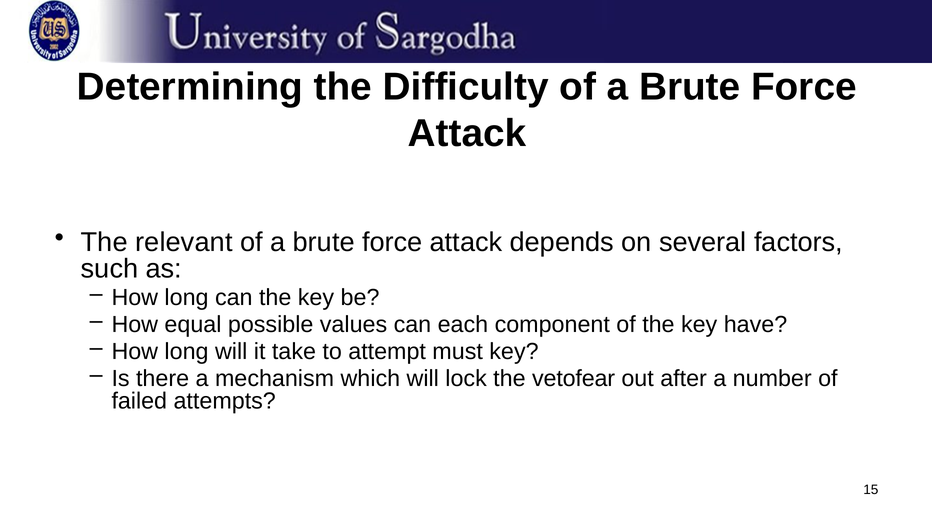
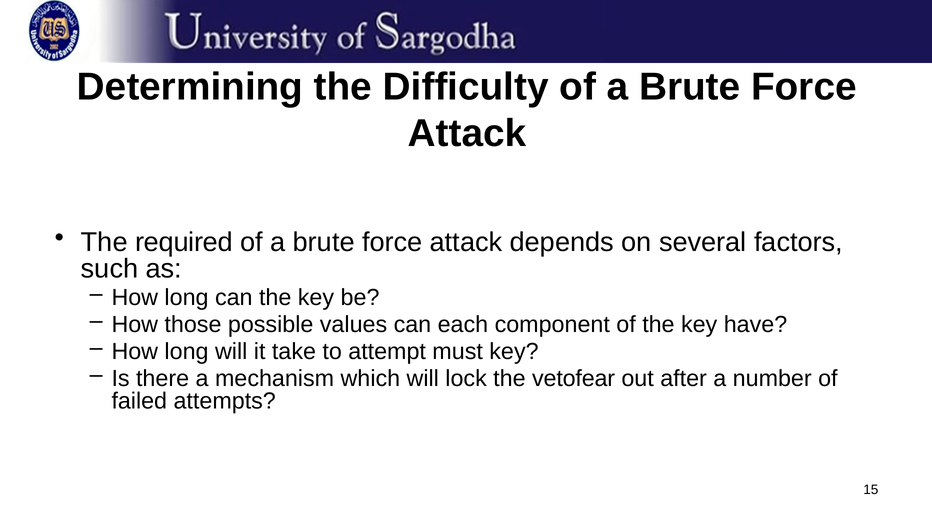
relevant: relevant -> required (184, 243)
equal: equal -> those (193, 325)
